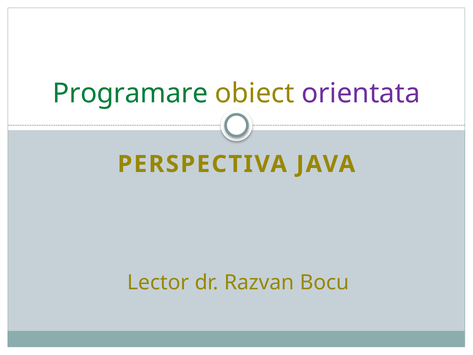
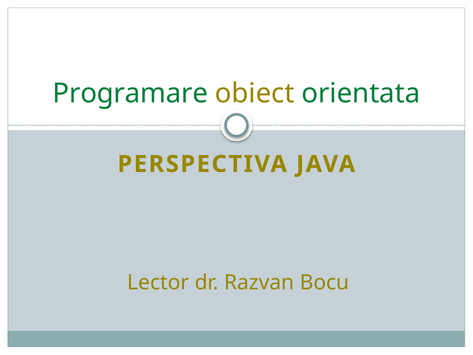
orientata colour: purple -> green (361, 93)
